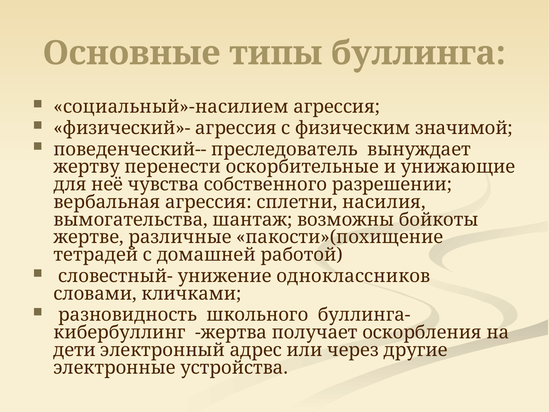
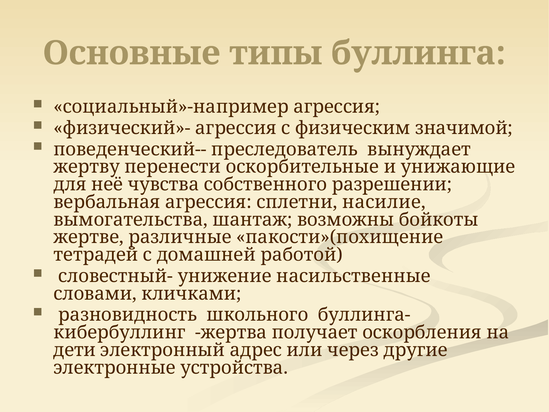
социальный»-насилием: социальный»-насилием -> социальный»-например (171, 107)
насилия: насилия -> насилие (384, 202)
одноклассников: одноклассников -> насильственные (353, 276)
